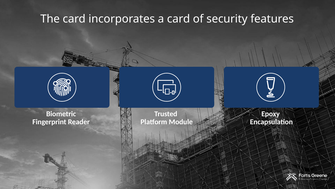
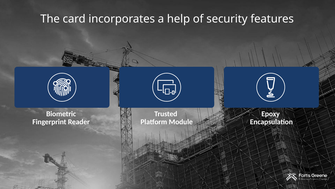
a card: card -> help (178, 19)
